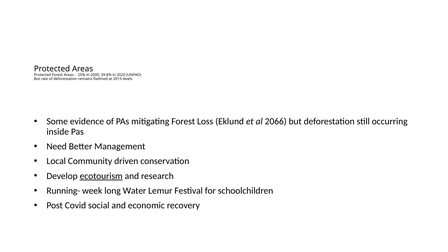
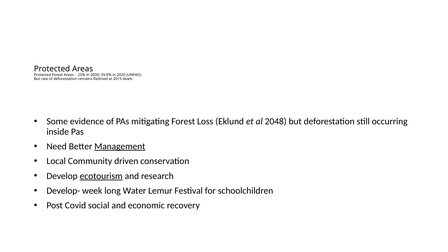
2066: 2066 -> 2048 (276, 122)
Management underline: none -> present (120, 146)
Running-: Running- -> Develop- (63, 191)
